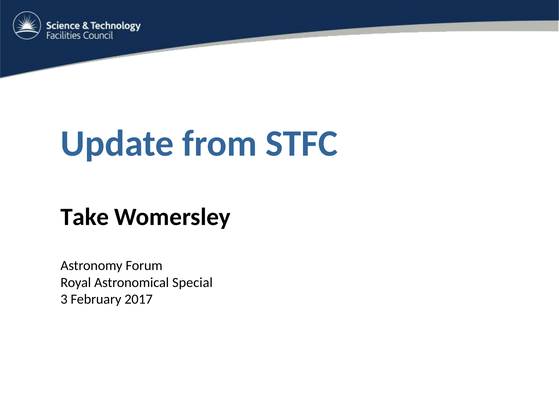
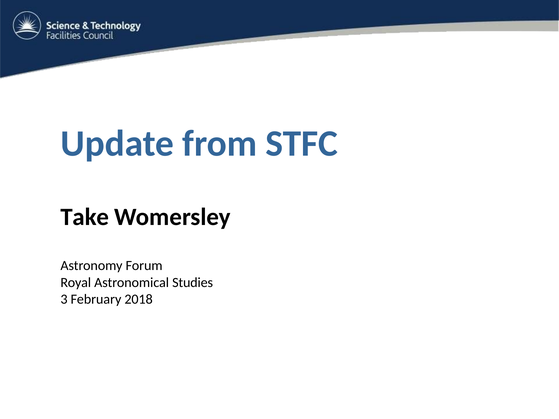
Special: Special -> Studies (193, 283)
2017: 2017 -> 2018 (139, 299)
